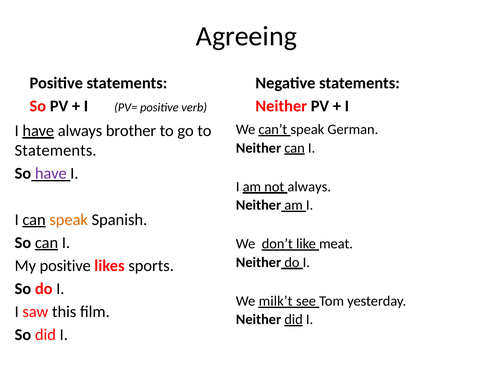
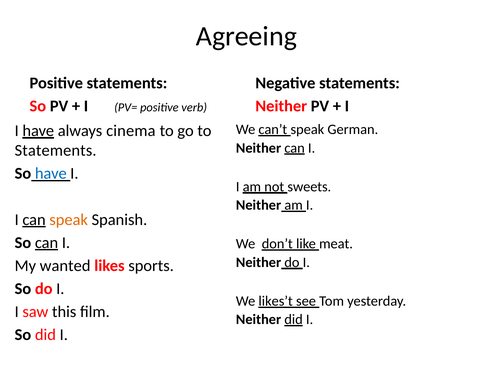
brother: brother -> cinema (131, 131)
have colour: purple -> blue (51, 173)
not always: always -> sweets (309, 187)
My positive: positive -> wanted (65, 265)
milk’t: milk’t -> likes’t (276, 301)
